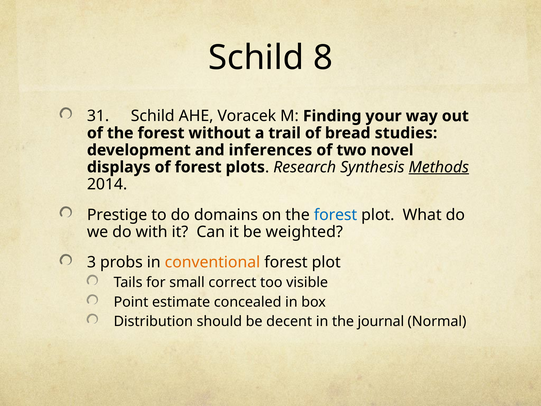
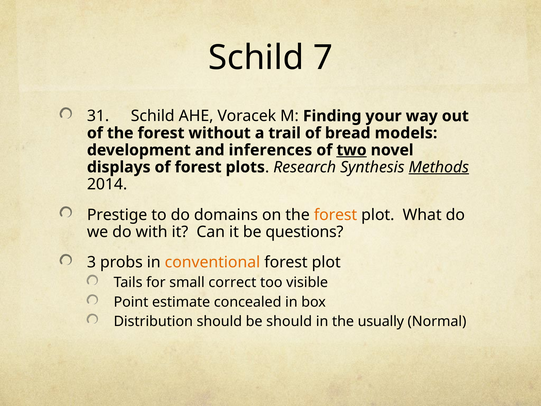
8: 8 -> 7 (323, 58)
studies: studies -> models (406, 133)
two underline: none -> present (352, 150)
forest colour: blue -> orange (336, 215)
weighted: weighted -> questions (304, 232)
be decent: decent -> should (289, 321)
journal: journal -> usually (381, 321)
